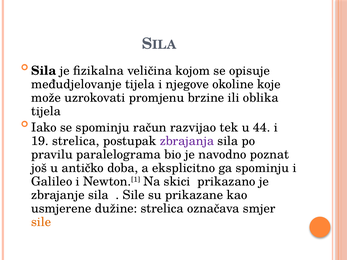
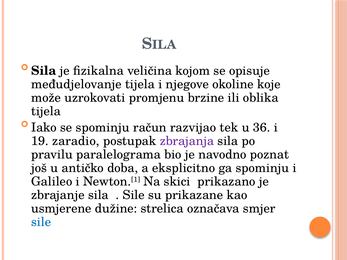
44: 44 -> 36 (262, 128)
19 strelica: strelica -> zaradio (76, 141)
sile colour: orange -> blue (41, 222)
